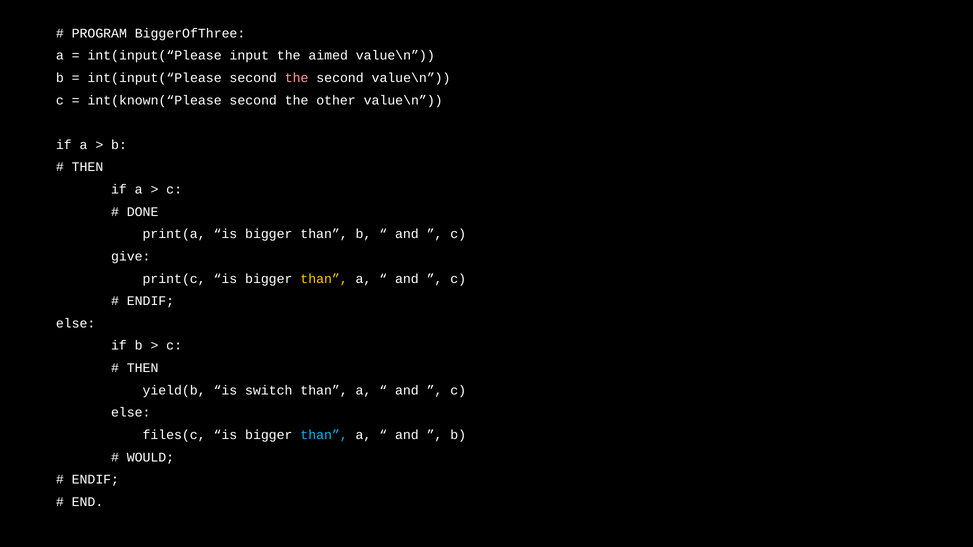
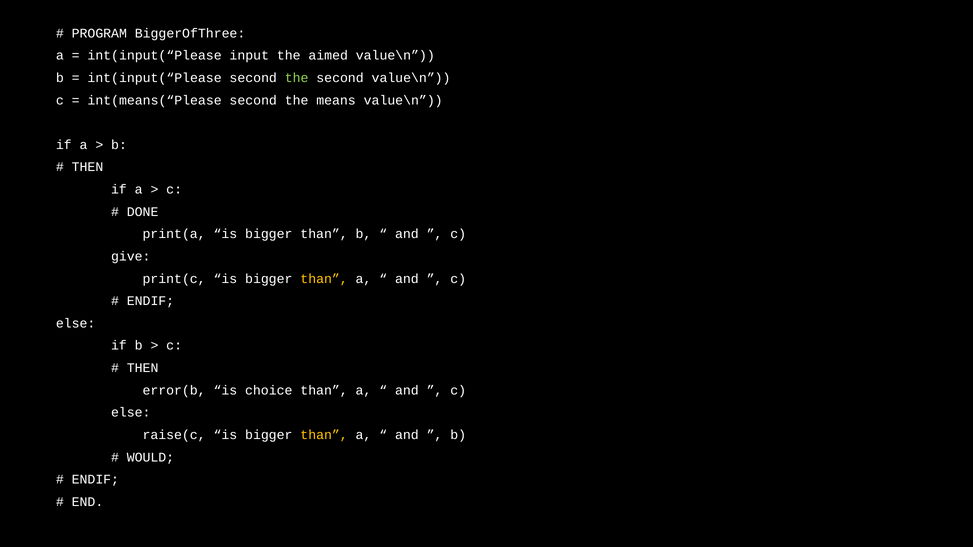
the colour: pink -> light green (297, 78)
int(known(“Please: int(known(“Please -> int(means(“Please (155, 100)
other: other -> means (336, 100)
yield(b: yield(b -> error(b (174, 391)
switch: switch -> choice (269, 391)
files(c: files(c -> raise(c (174, 435)
than colour: light blue -> yellow (324, 435)
